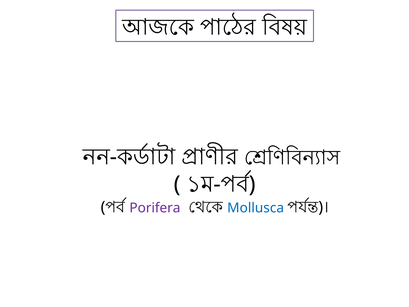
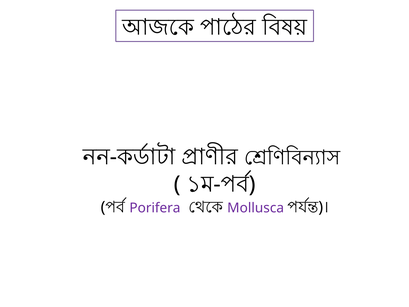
Mollusca colour: blue -> purple (256, 208)
